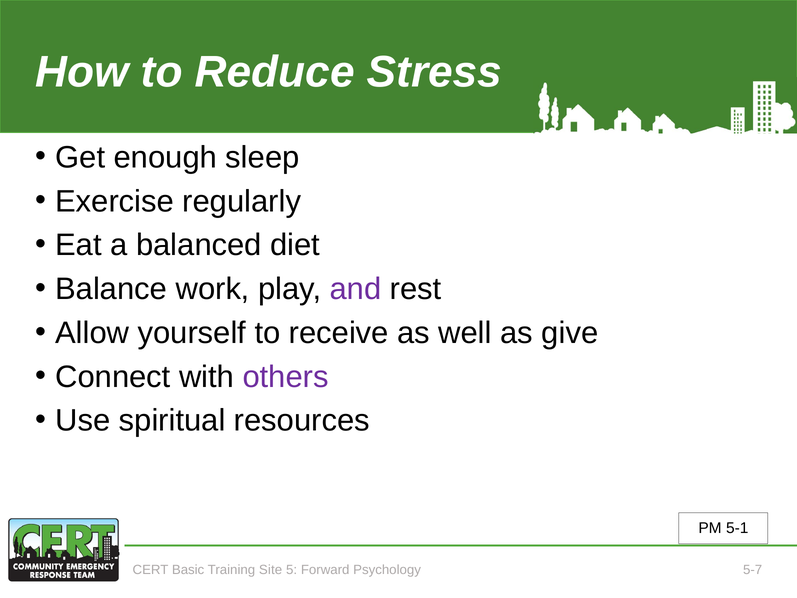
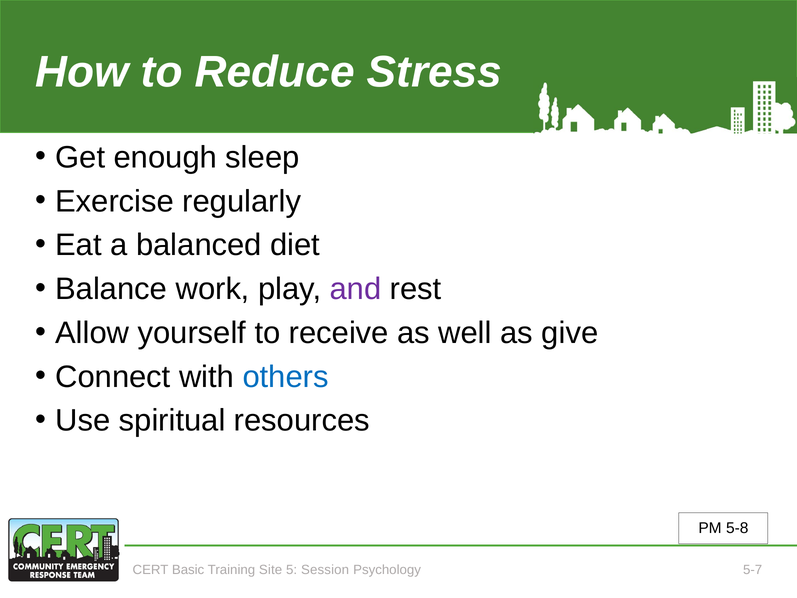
others colour: purple -> blue (286, 377)
5-1: 5-1 -> 5-8 (737, 528)
Forward: Forward -> Session (325, 570)
